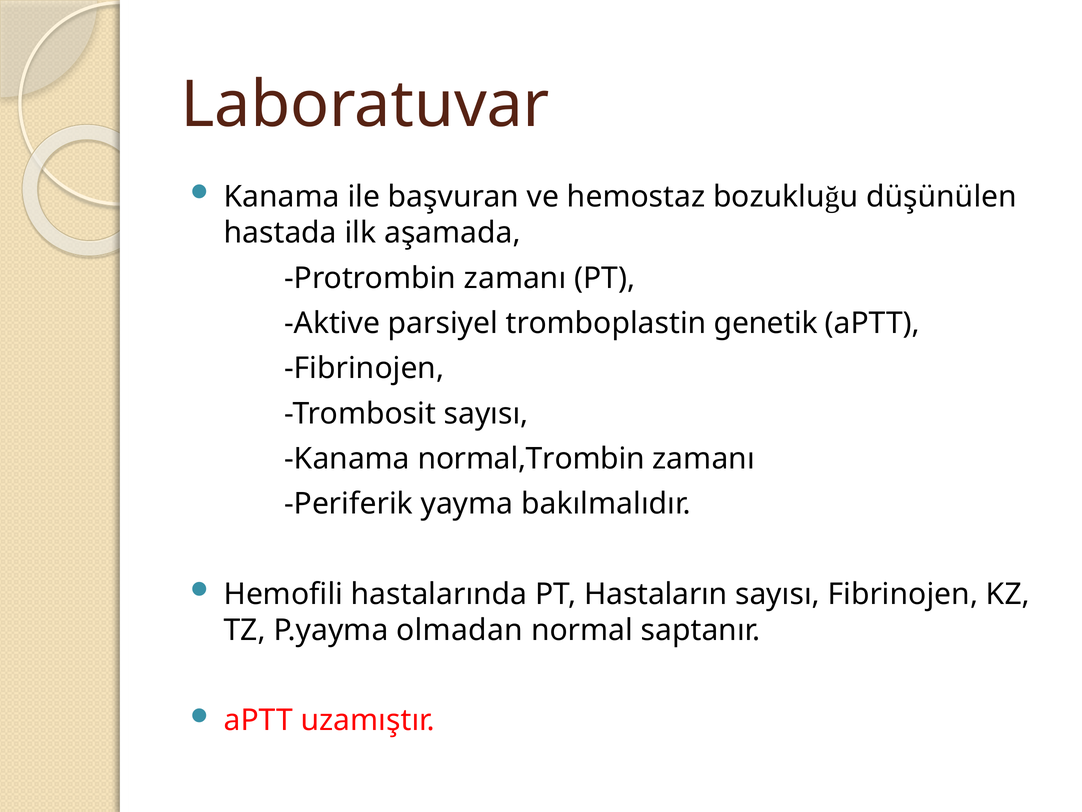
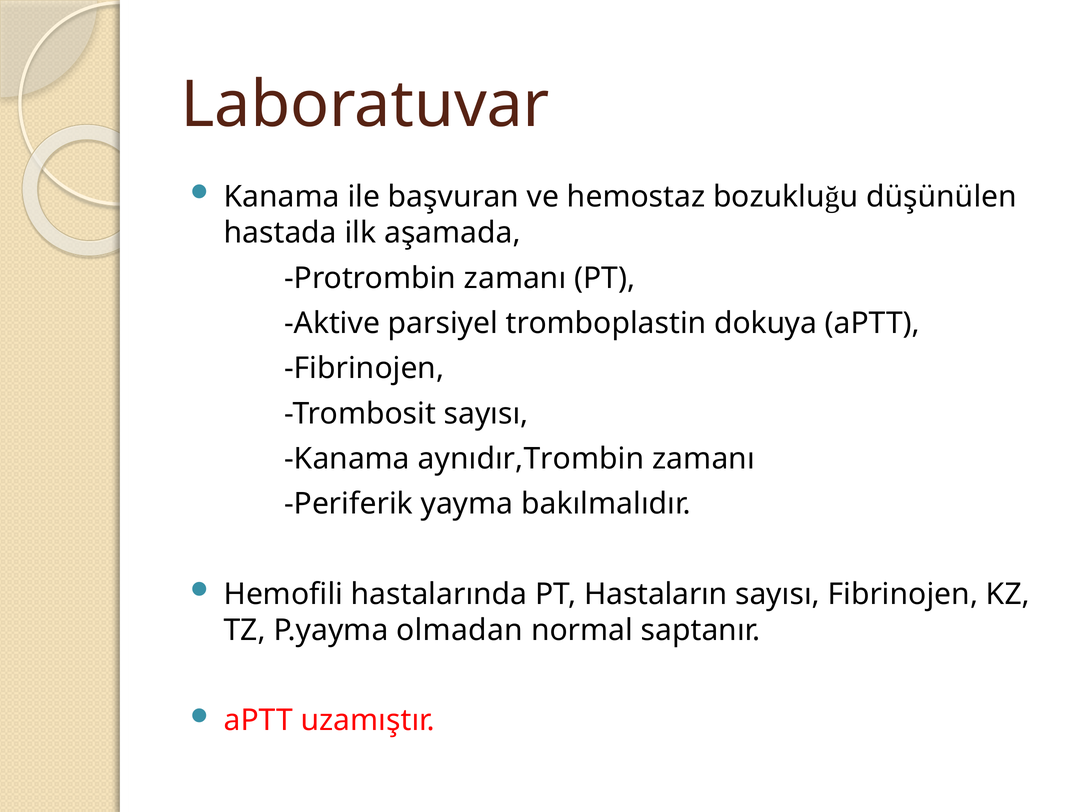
genetik: genetik -> dokuya (766, 323)
normal,Trombin: normal,Trombin -> aynıdır,Trombin (531, 458)
